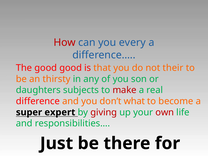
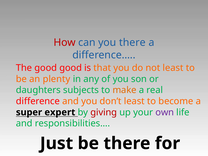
you every: every -> there (132, 42)
not their: their -> least (173, 68)
thirsty: thirsty -> plenty (56, 79)
make colour: red -> orange (125, 90)
don’t what: what -> least (134, 101)
own colour: red -> purple (165, 112)
